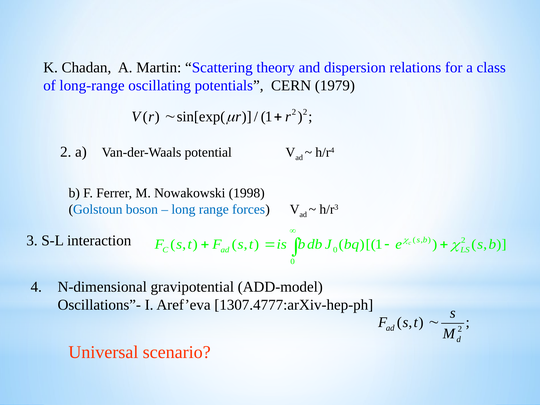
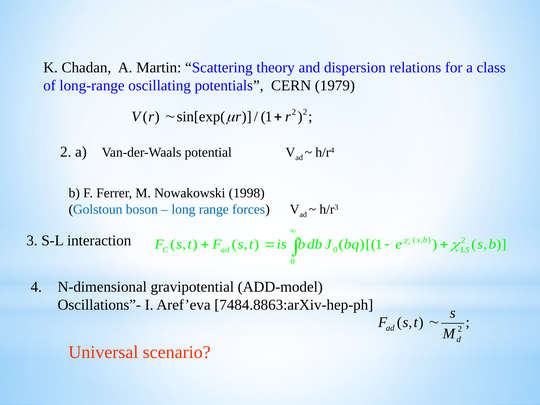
1307.4777:arXiv-hep-ph: 1307.4777:arXiv-hep-ph -> 7484.8863:arXiv-hep-ph (294, 305)
